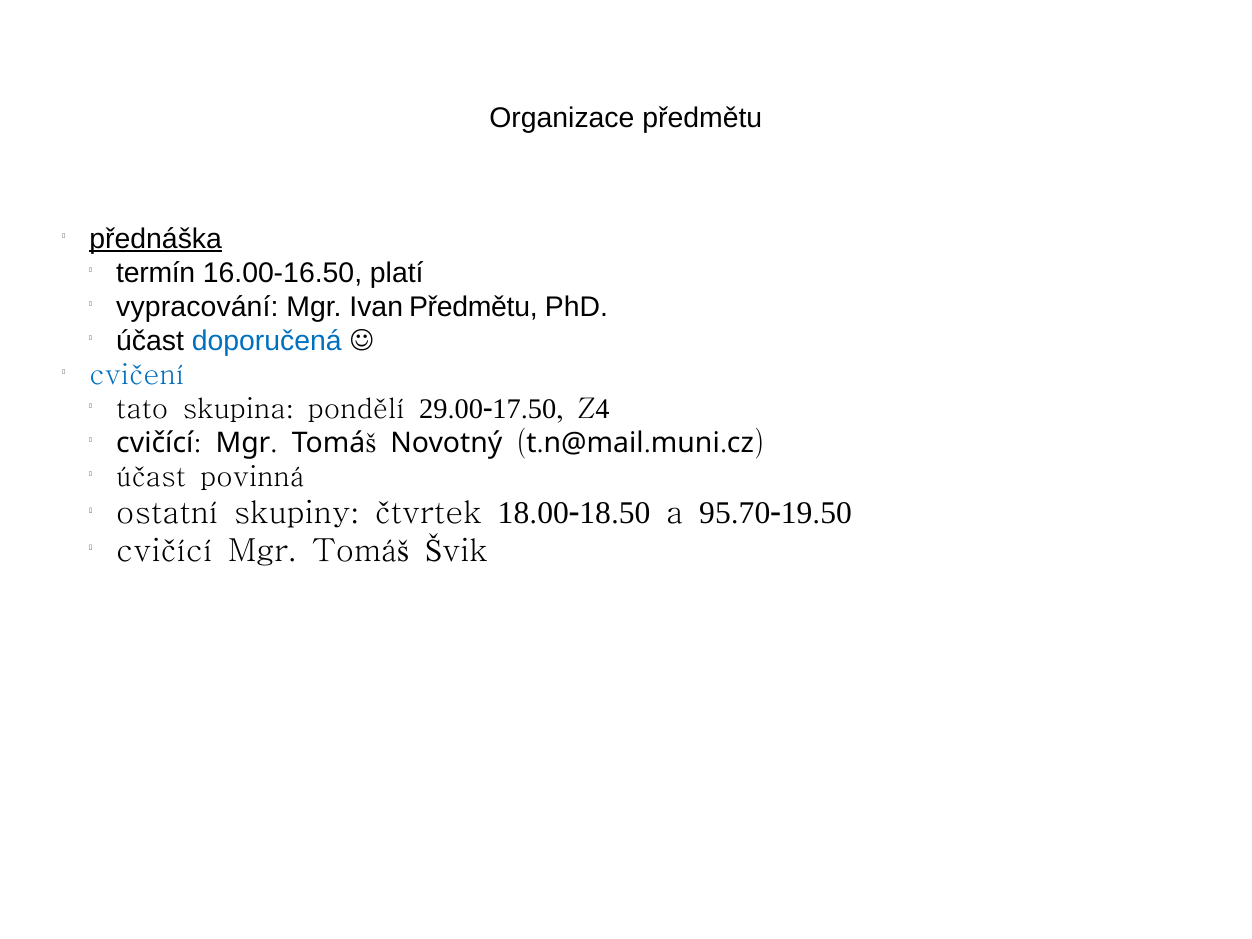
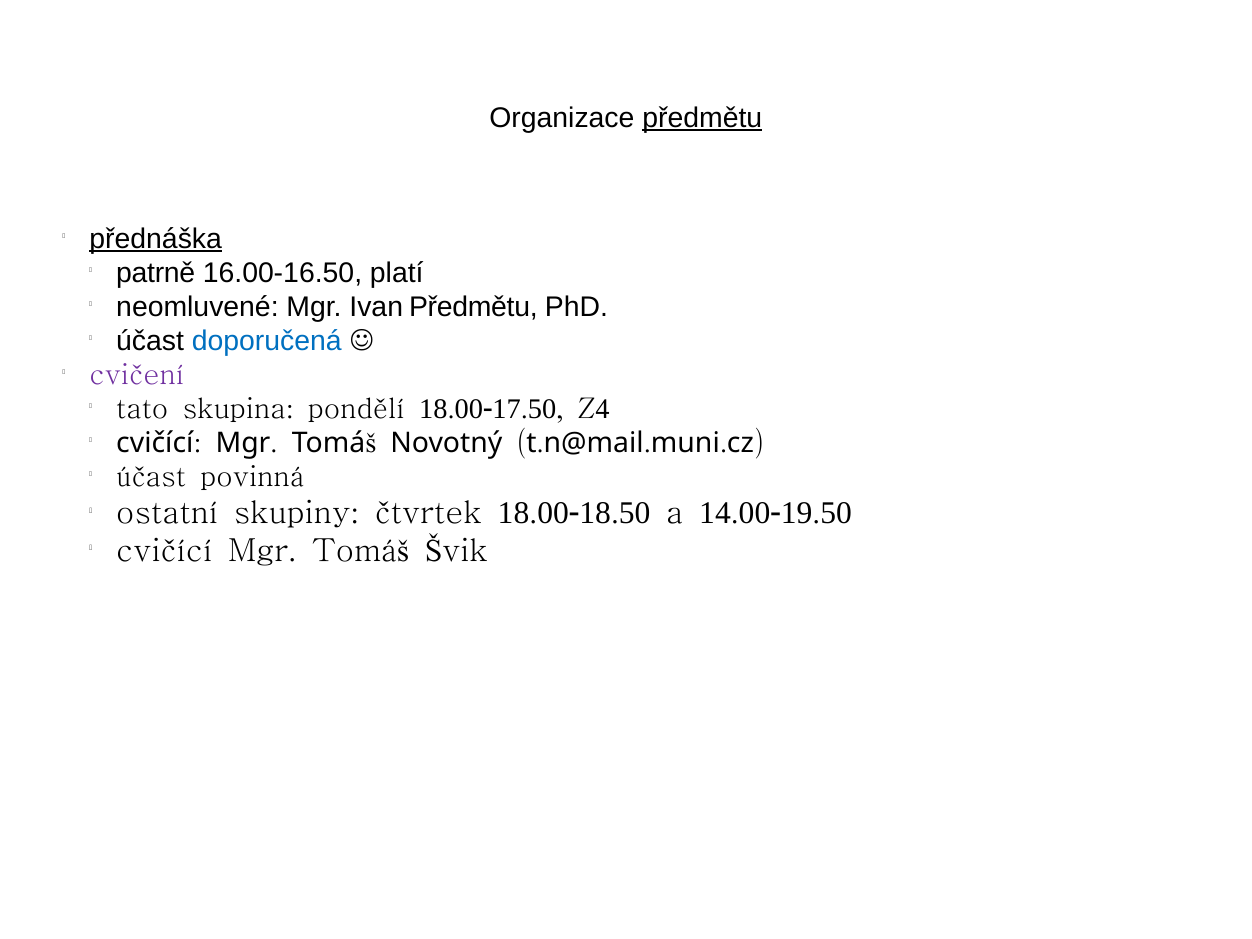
předmětu underline: none -> present (702, 118)
termín: termín -> patrně (156, 273)
vypracování: vypracování -> neomluvené (197, 307)
cvičení colour: blue -> purple (137, 375)
29.00-17.50: 29.00-17.50 -> 18.00-17.50 (491, 409)
95.70-19.50: 95.70-19.50 -> 14.00-19.50 (776, 513)
